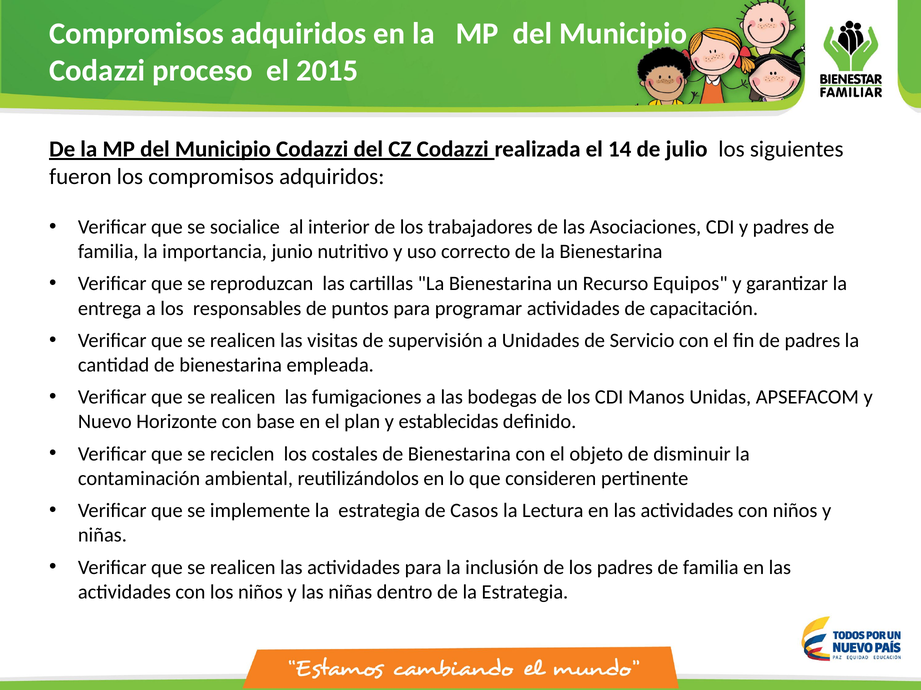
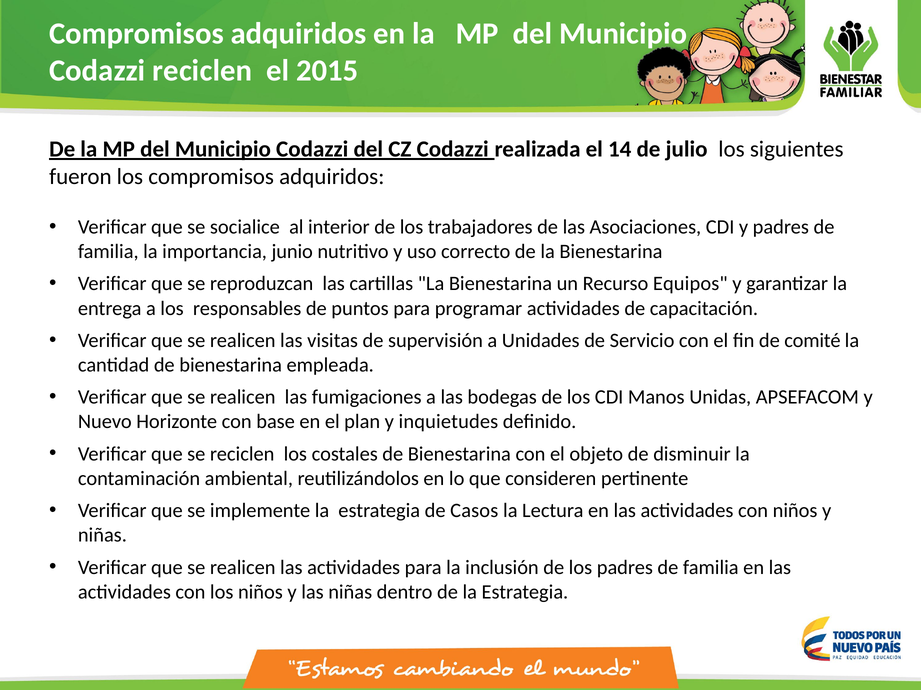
Codazzi proceso: proceso -> reciclen (202, 71)
de padres: padres -> comité (812, 341)
establecidas: establecidas -> inquietudes (448, 422)
